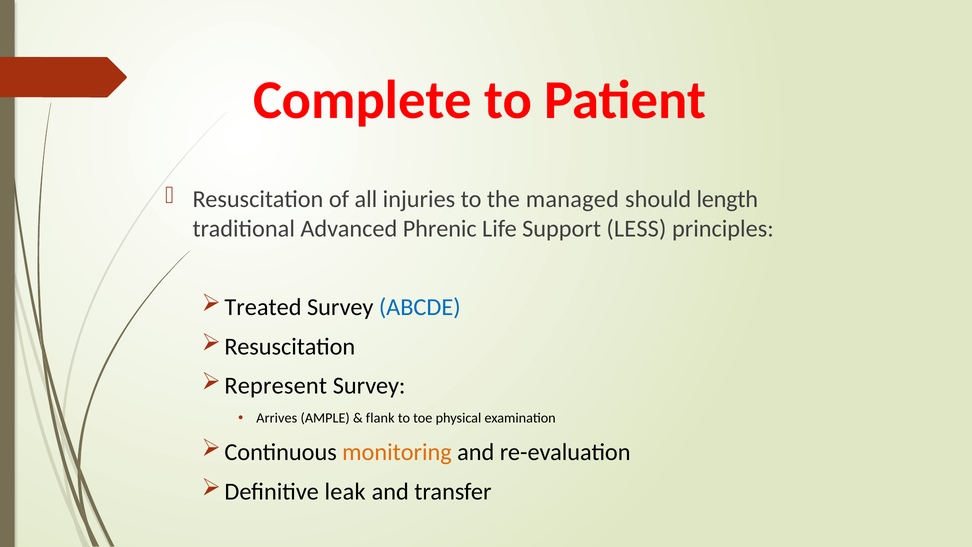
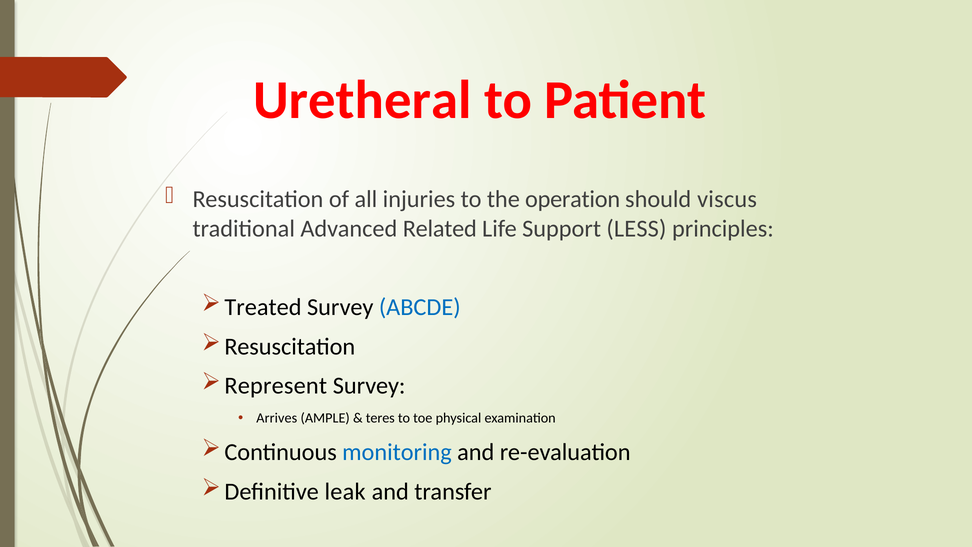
Complete: Complete -> Uretheral (362, 100)
managed: managed -> operation (573, 199)
length: length -> viscus (727, 199)
Phrenic: Phrenic -> Related (440, 228)
flank: flank -> teres (380, 418)
monitoring colour: orange -> blue (397, 452)
